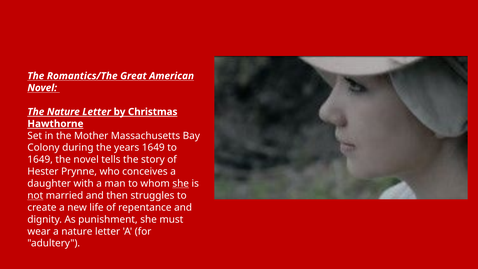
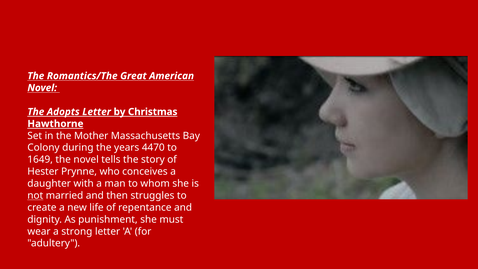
The Nature: Nature -> Adopts (63, 112)
years 1649: 1649 -> 4470 (153, 148)
she underline: present -> none (181, 183)
a nature: nature -> strong (77, 231)
